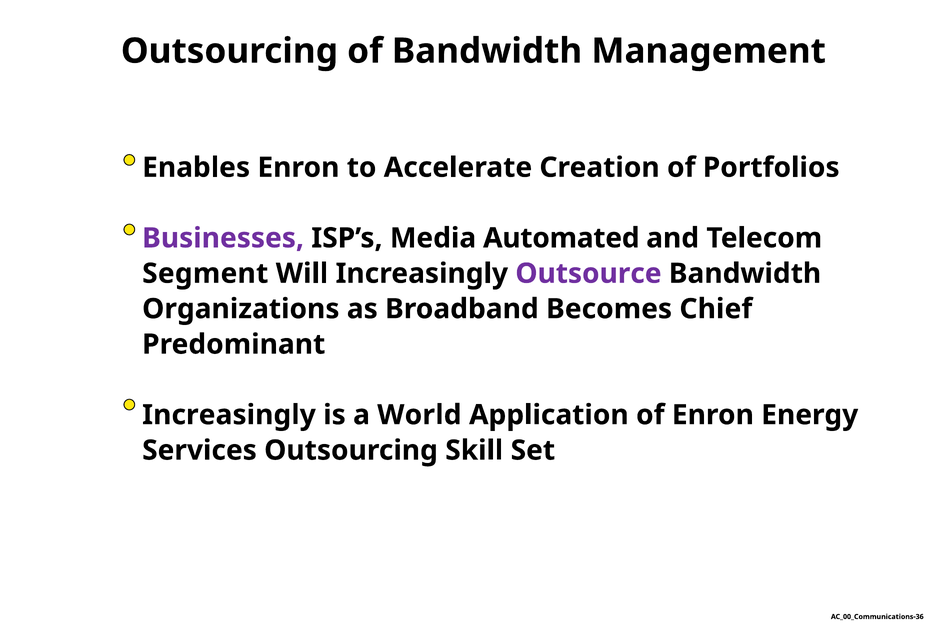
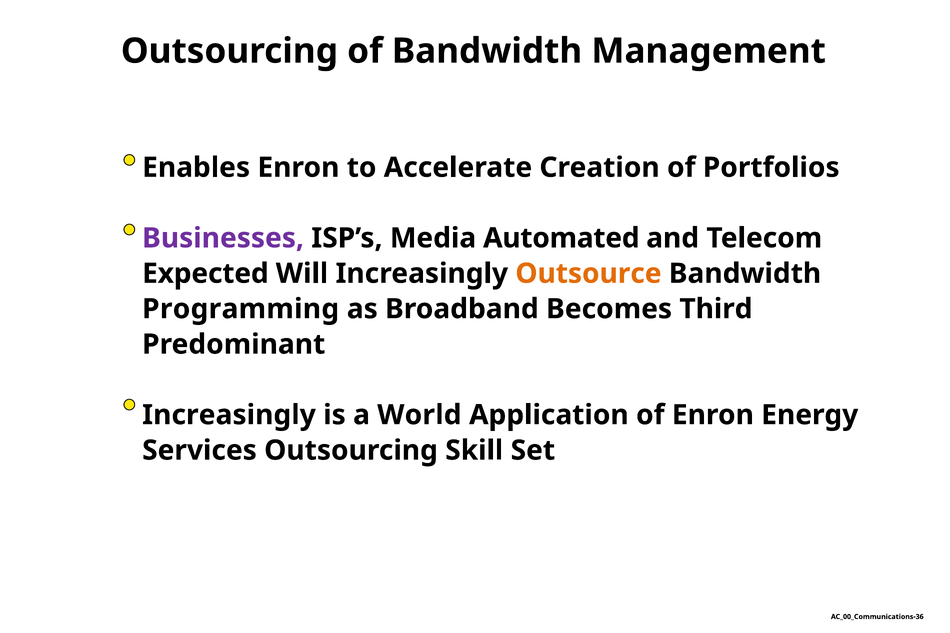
Segment: Segment -> Expected (205, 274)
Outsource colour: purple -> orange (588, 274)
Organizations: Organizations -> Programming (241, 309)
Chief: Chief -> Third (716, 309)
